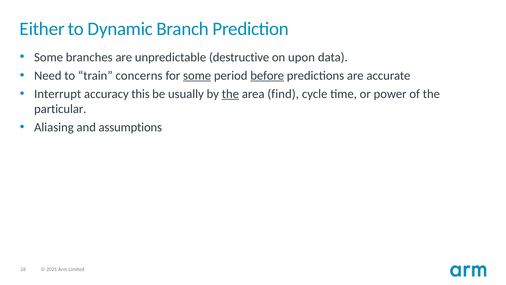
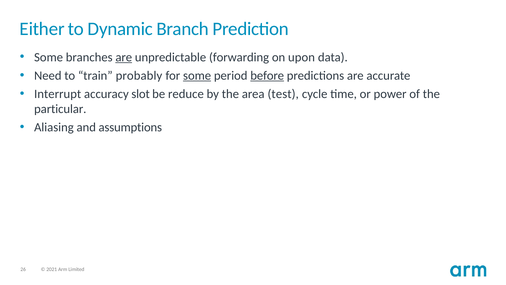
are underline: none -> present (124, 57)
destructive: destructive -> forwarding (239, 57)
concerns: concerns -> probably (139, 75)
this: this -> slot (141, 94)
usually: usually -> reduce (186, 94)
the underline: present -> none (230, 94)
find: find -> test (283, 94)
